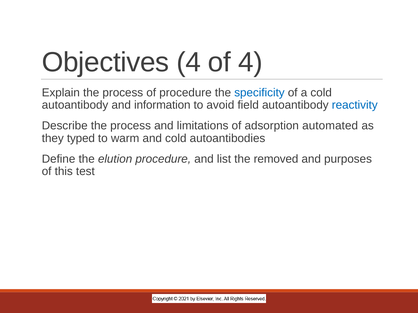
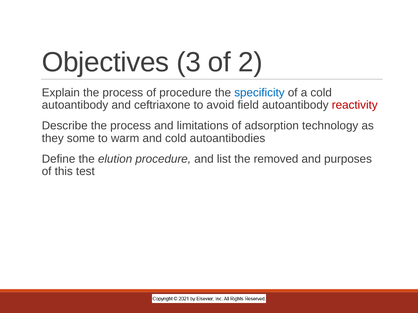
Objectives 4: 4 -> 3 (189, 62)
of 4: 4 -> 2 (250, 62)
information: information -> ceftriaxone (162, 105)
reactivity colour: blue -> red (355, 105)
automated: automated -> technology (330, 126)
typed: typed -> some (81, 138)
